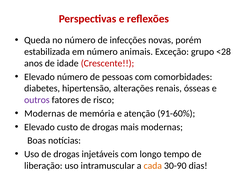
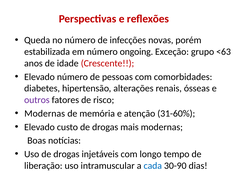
animais: animais -> ongoing (136, 52)
<28: <28 -> <63 (224, 52)
91-60%: 91-60% -> 31-60% (176, 114)
cada colour: orange -> blue (153, 166)
